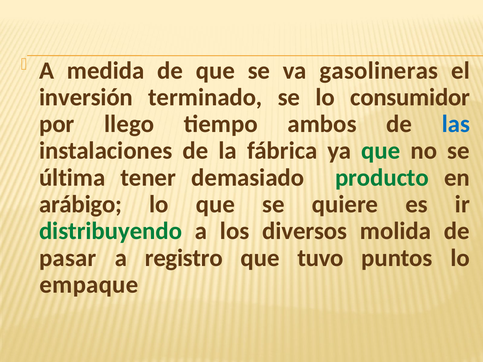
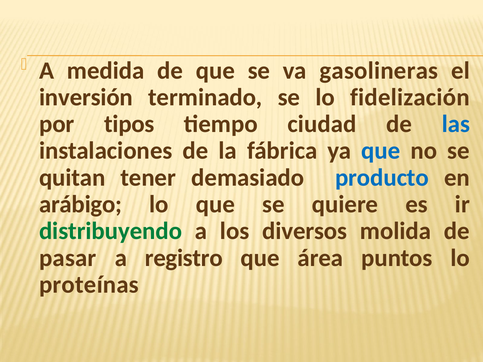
consumidor: consumidor -> fidelización (410, 97)
llego: llego -> tipos (129, 124)
ambos: ambos -> ciudad (322, 124)
que colour: green -> blue (381, 151)
última: última -> quitan (72, 178)
producto colour: green -> blue (382, 178)
tuvo: tuvo -> área (320, 258)
empaque: empaque -> proteínas (89, 285)
